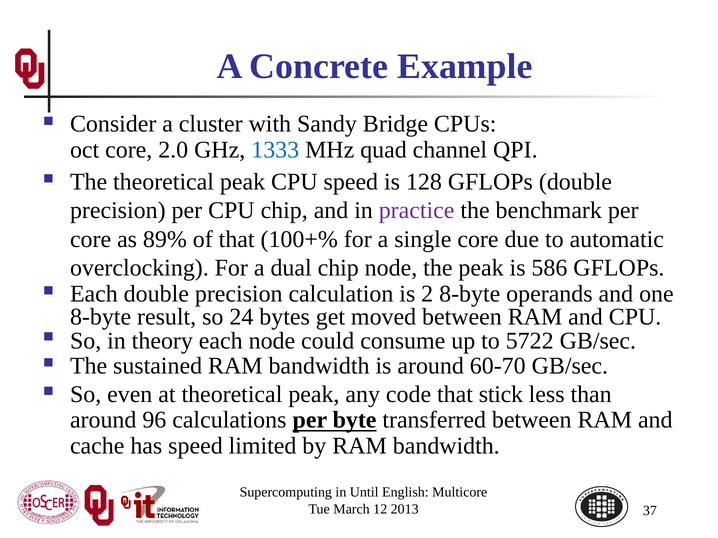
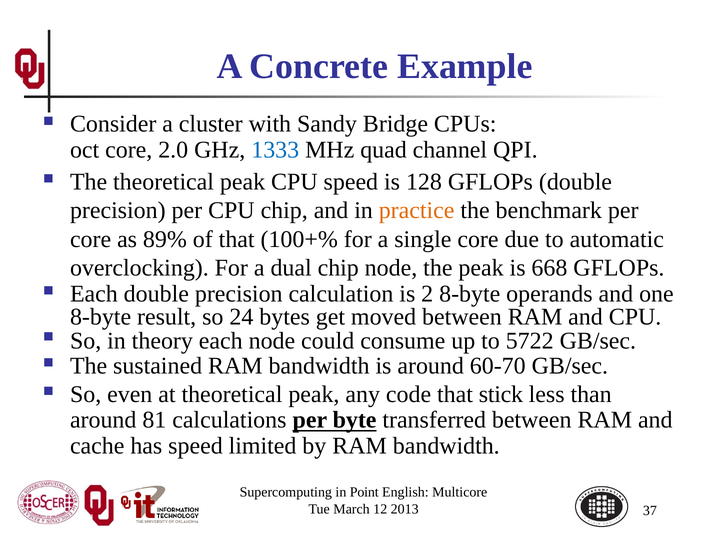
practice colour: purple -> orange (417, 211)
586: 586 -> 668 (549, 268)
96: 96 -> 81 (154, 420)
Until: Until -> Point (364, 493)
